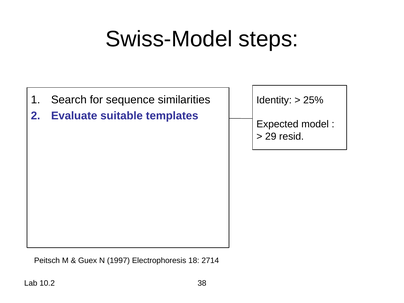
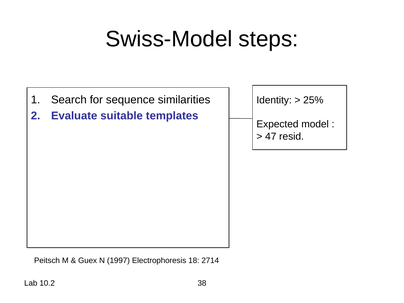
29: 29 -> 47 (271, 136)
